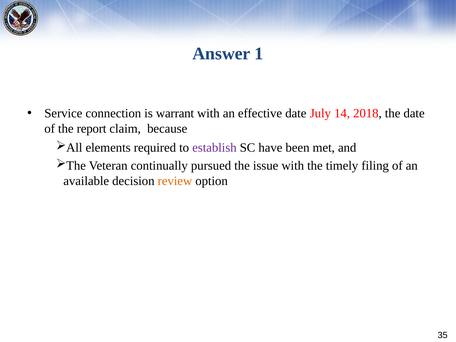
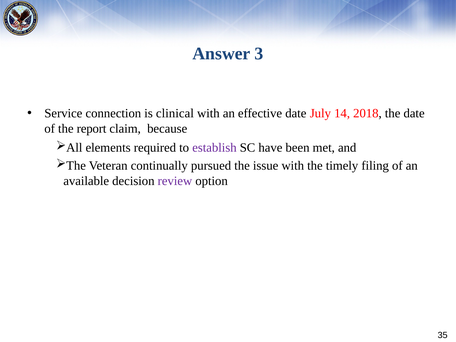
1: 1 -> 3 (259, 54)
warrant: warrant -> clinical (175, 113)
review colour: orange -> purple (175, 181)
